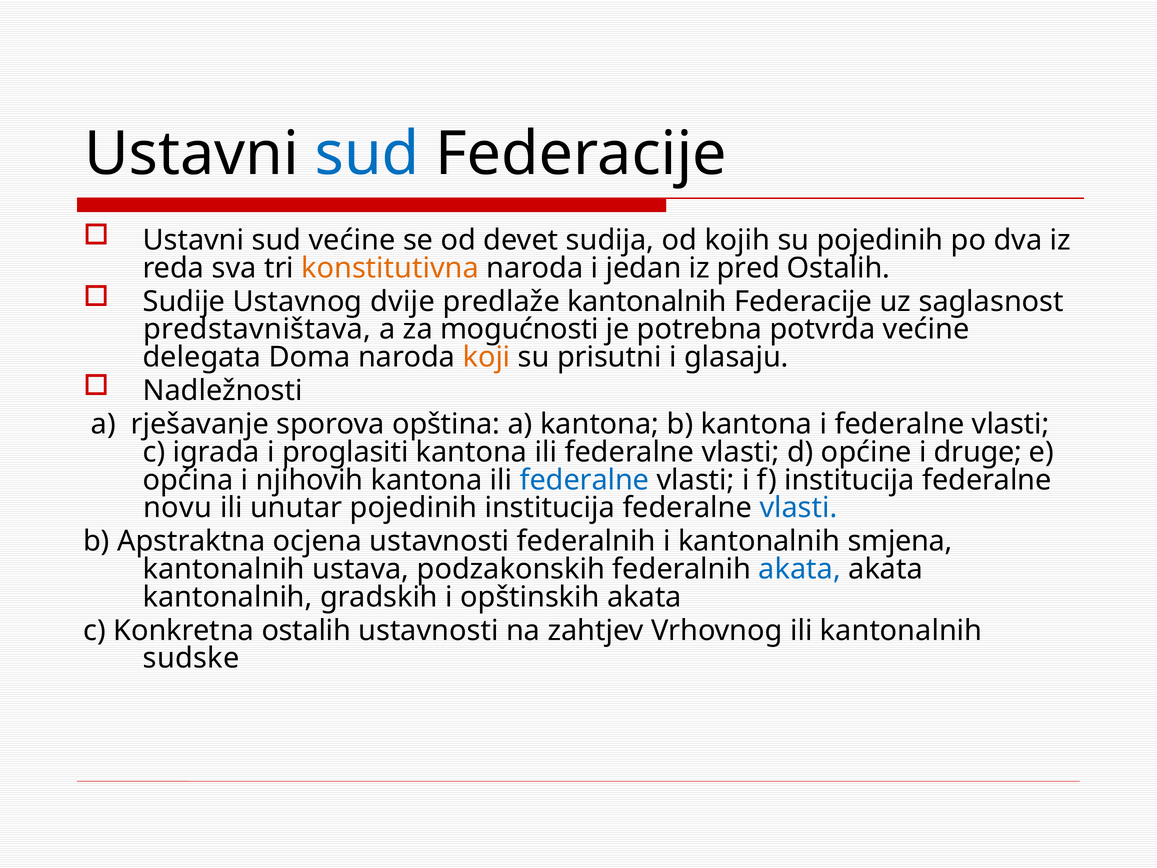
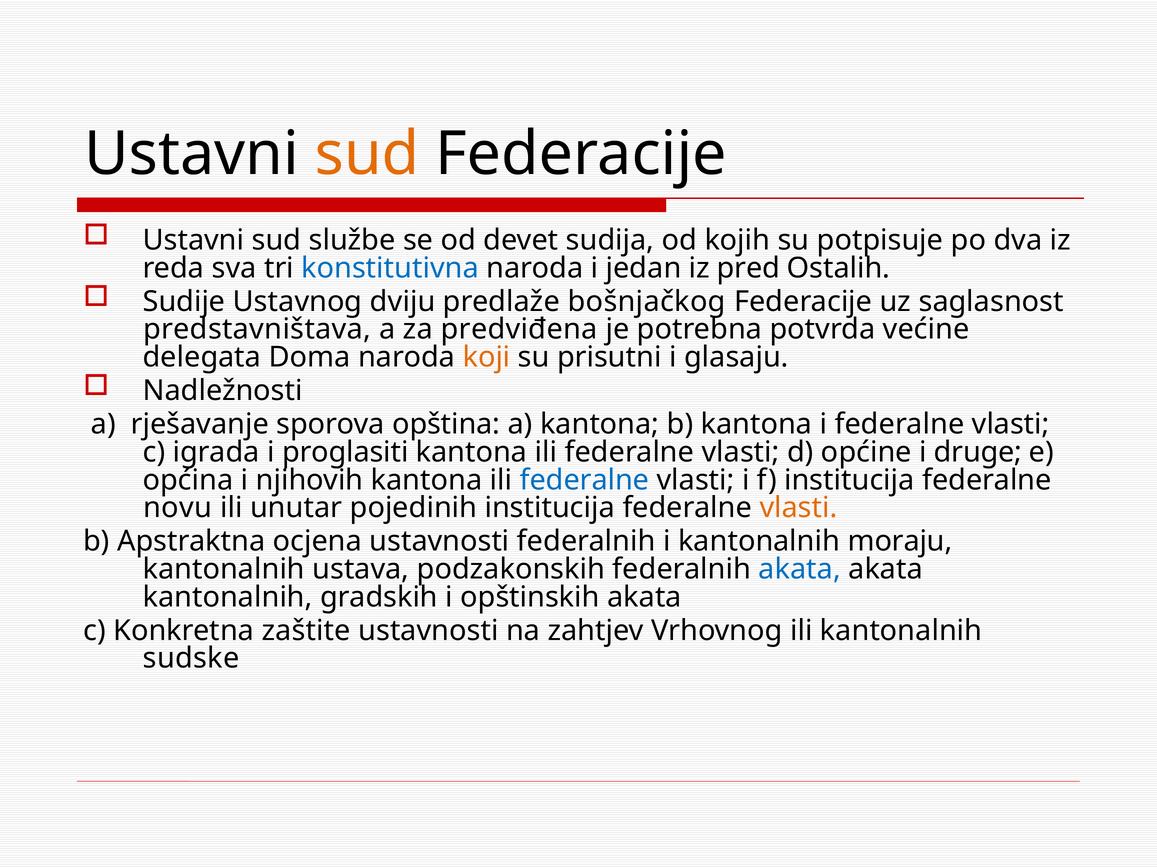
sud colour: blue -> orange (367, 154)
sud većine: većine -> službe (352, 240)
su pojedinih: pojedinih -> potpisuje (880, 240)
konstitutivna colour: orange -> blue (390, 268)
dvije: dvije -> dviju (403, 302)
predlaže kantonalnih: kantonalnih -> bošnjačkog (647, 302)
mogućnosti: mogućnosti -> predviđena (519, 329)
vlasti colour: blue -> orange (798, 508)
smjena: smjena -> moraju (900, 541)
Konkretna ostalih: ostalih -> zaštite (306, 630)
